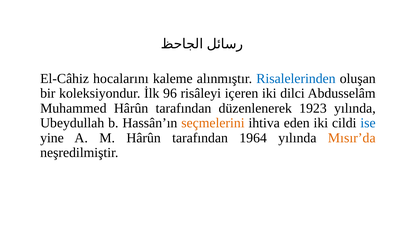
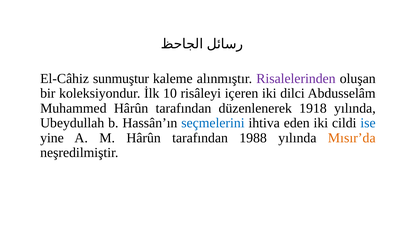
hocalarını: hocalarını -> sunmuştur (121, 78)
Risalelerinden colour: blue -> purple (296, 78)
96: 96 -> 10 (170, 93)
1923: 1923 -> 1918 (313, 108)
seçmelerini colour: orange -> blue (213, 123)
1964: 1964 -> 1988 (253, 138)
